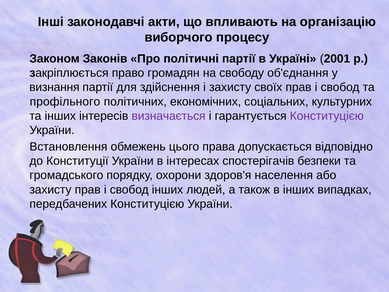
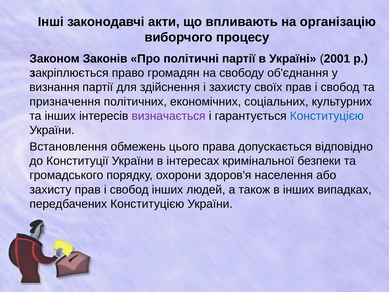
профільного: профільного -> призначення (65, 101)
Конституцією colour: purple -> blue (327, 116)
спостерігачів: спостерігачів -> кримінальної (258, 161)
